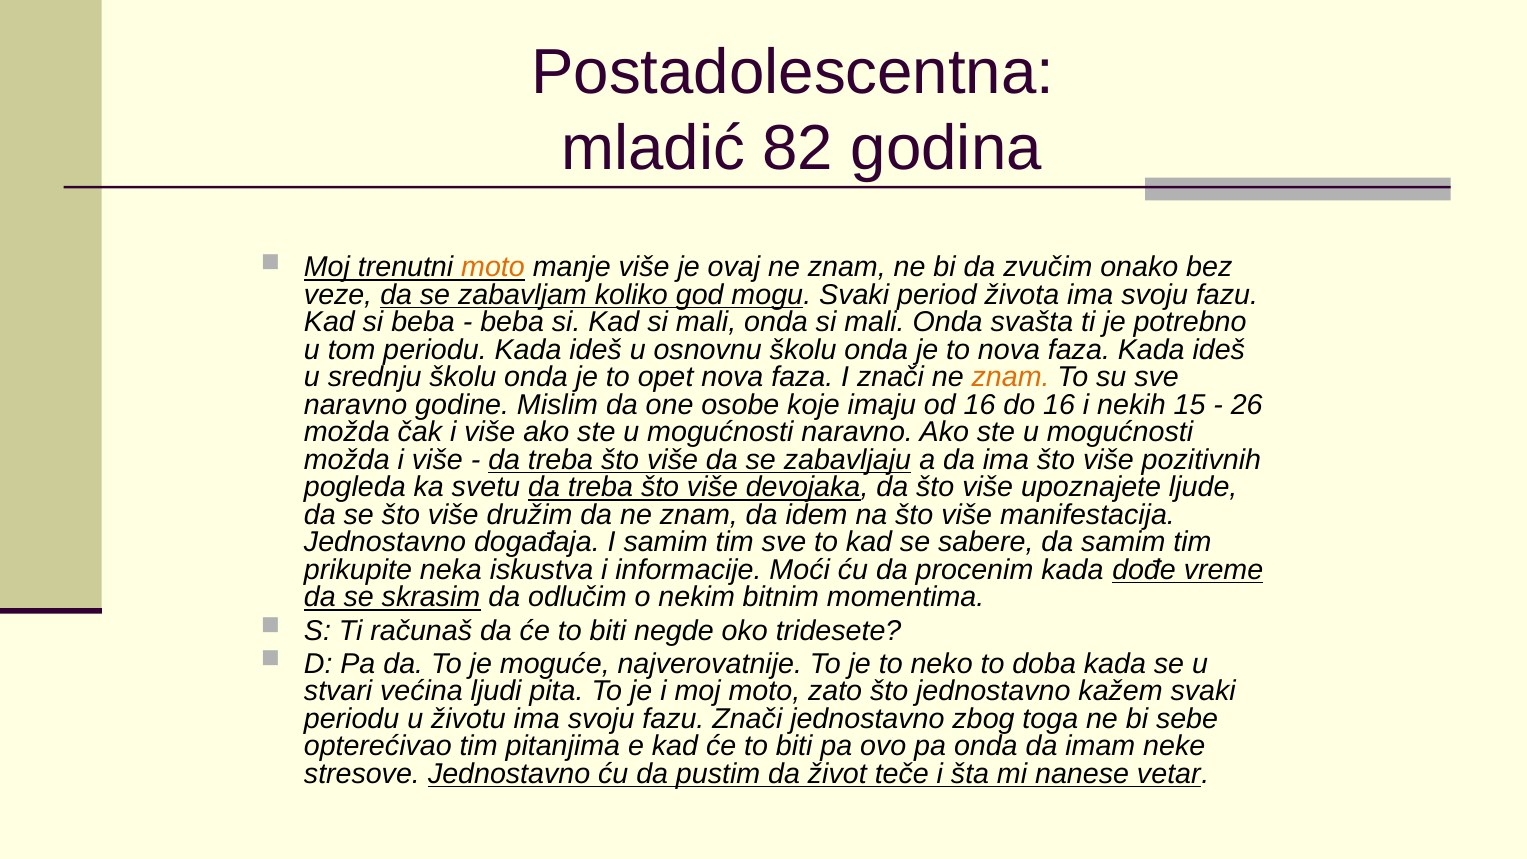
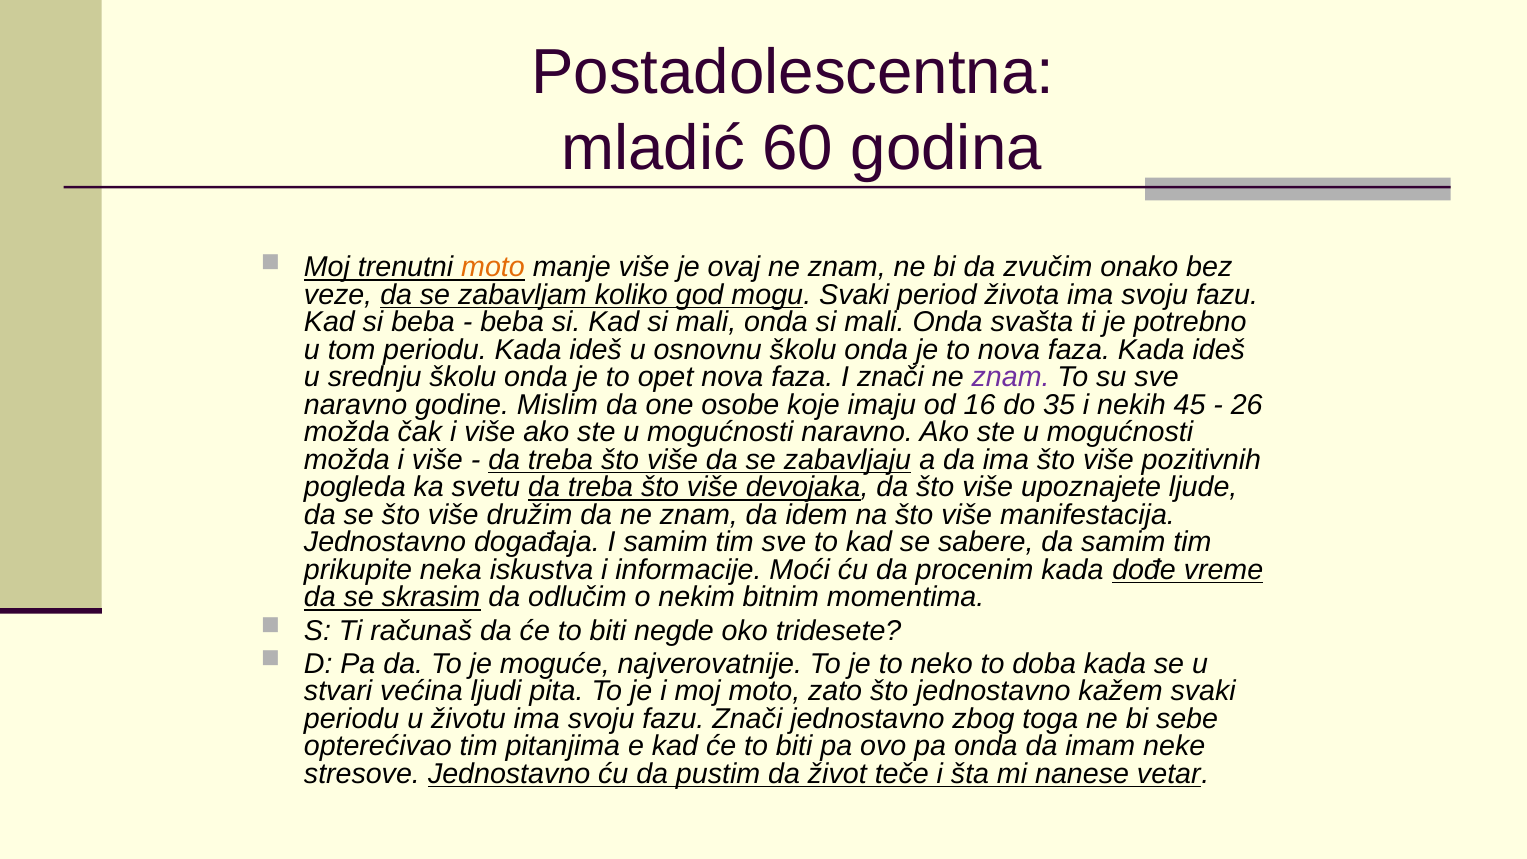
82: 82 -> 60 (798, 149)
znam colour: orange -> purple (1011, 377)
do 16: 16 -> 35 (1059, 405)
15: 15 -> 45 (1190, 405)
